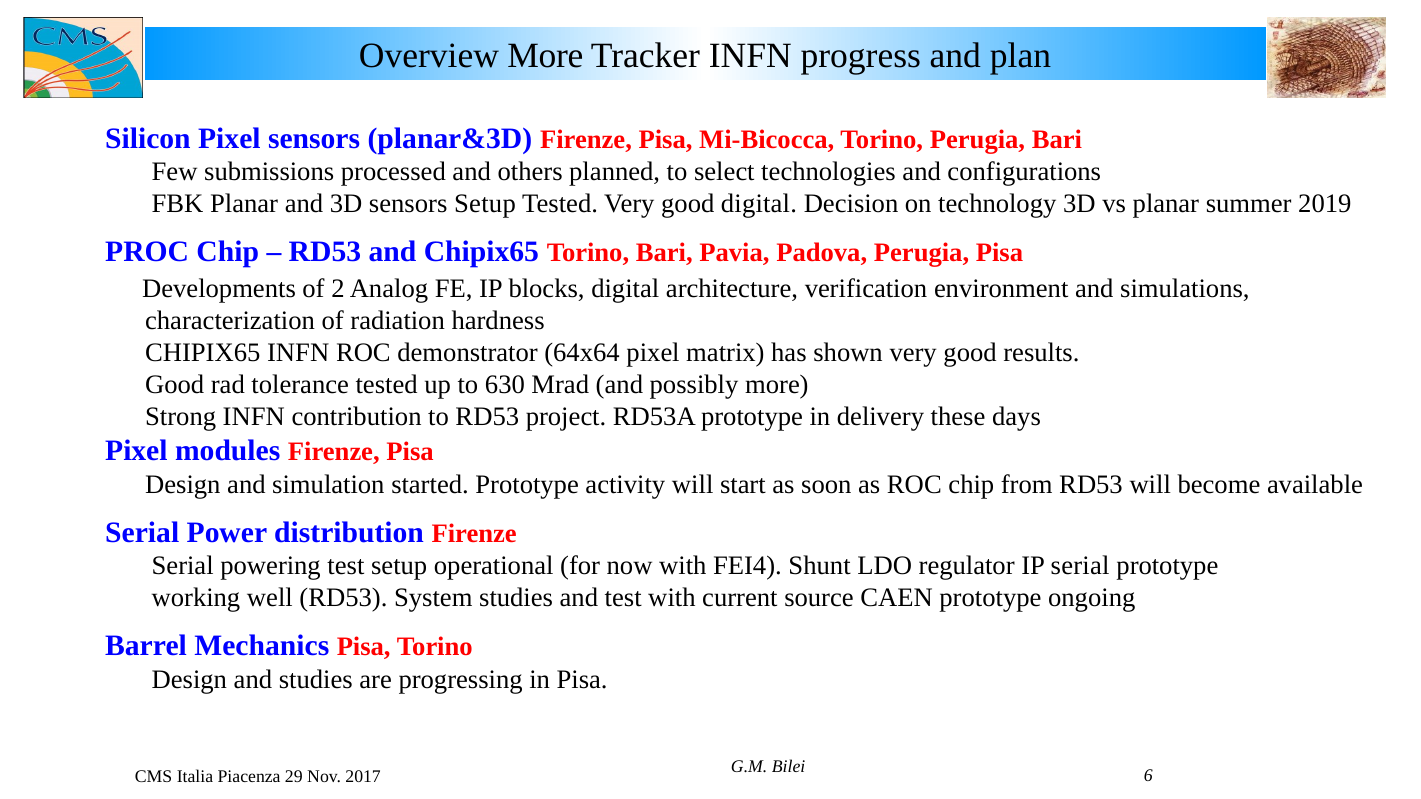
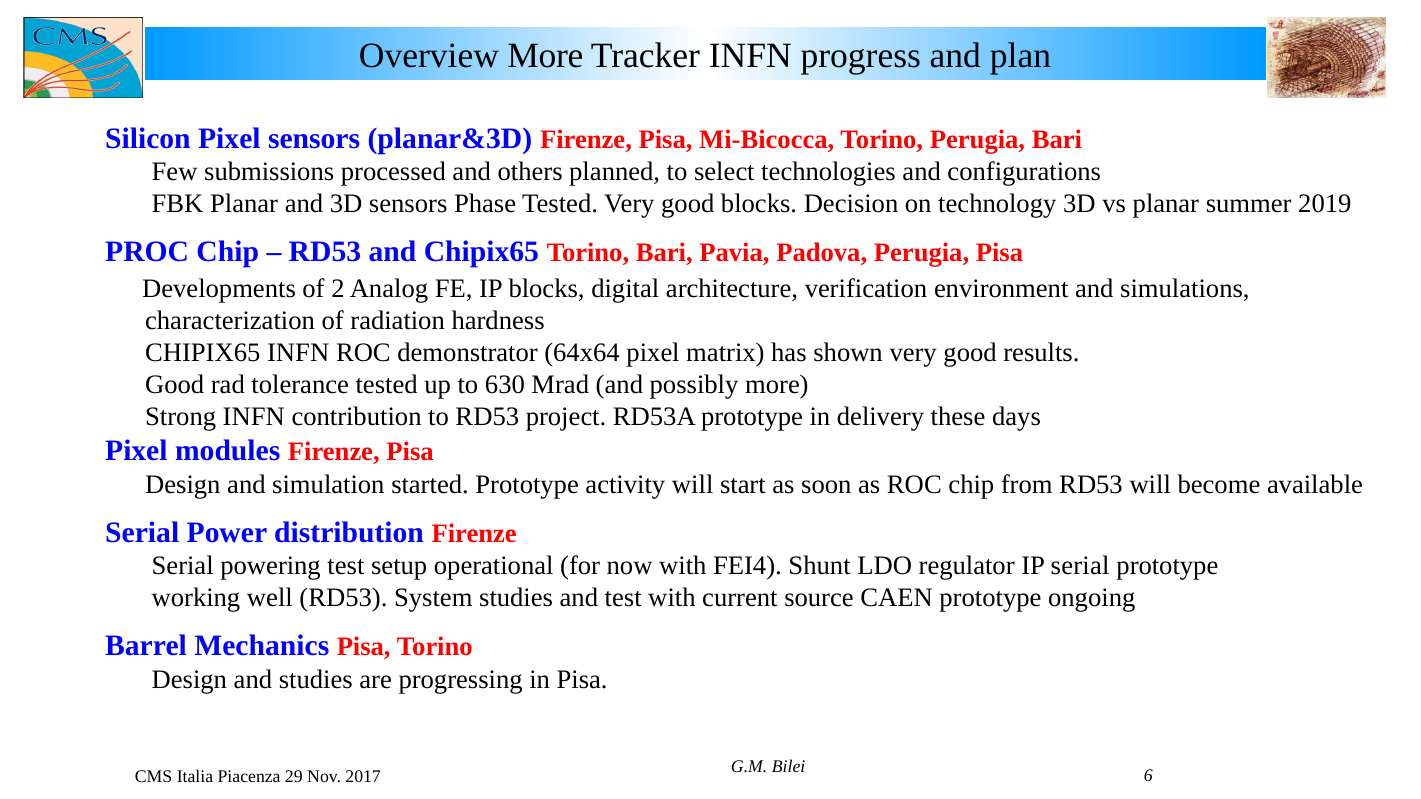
sensors Setup: Setup -> Phase (485, 204)
good digital: digital -> blocks (759, 204)
